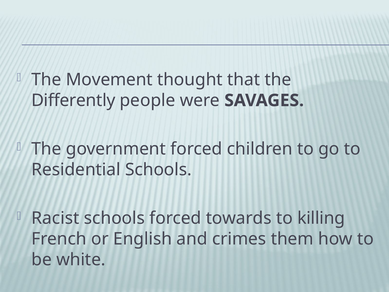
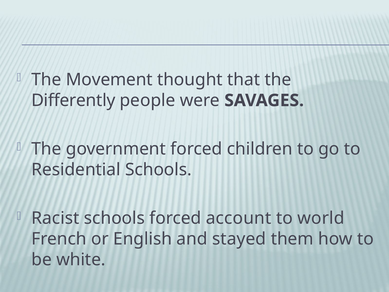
towards: towards -> account (239, 218)
killing: killing -> world (321, 218)
crimes: crimes -> stayed (239, 239)
